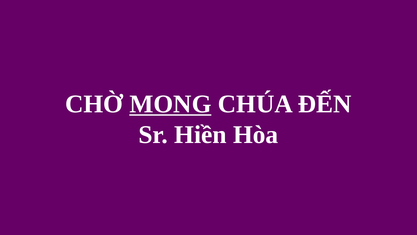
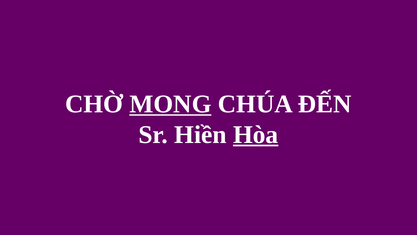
Hòa underline: none -> present (256, 134)
